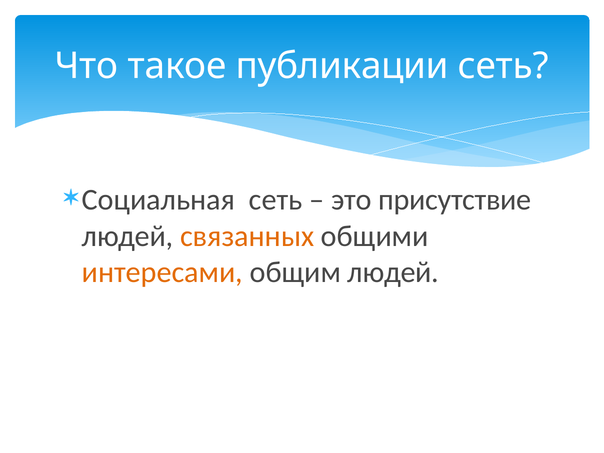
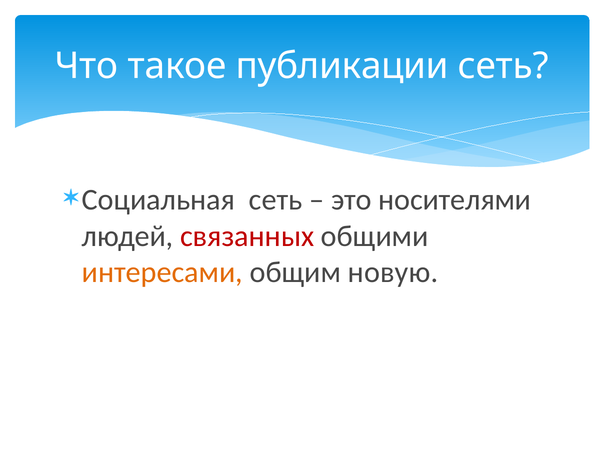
присутствие: присутствие -> носителями (455, 200)
связанных colour: orange -> red (247, 236)
общим людей: людей -> новую (393, 272)
